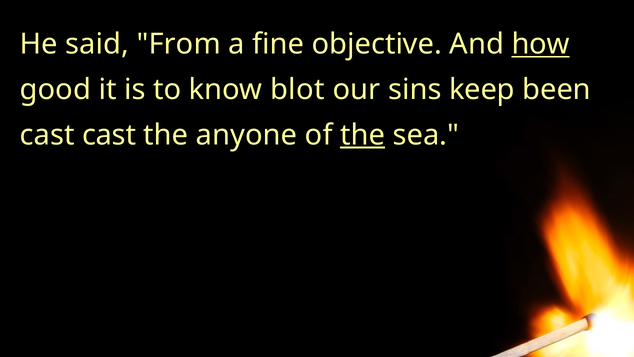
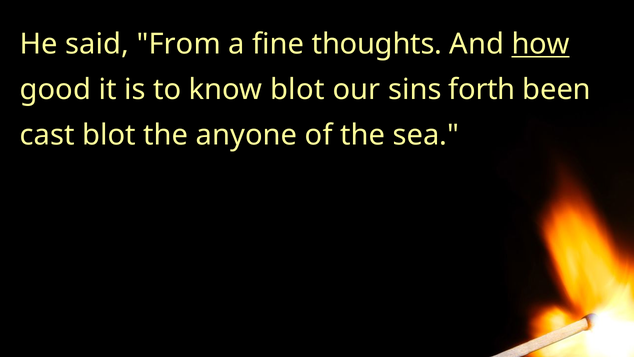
objective: objective -> thoughts (377, 44)
keep: keep -> forth (482, 90)
cast cast: cast -> blot (109, 135)
the underline: present -> none (363, 135)
